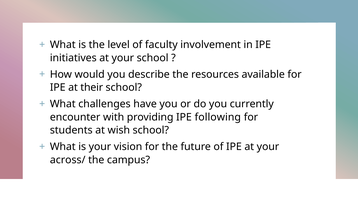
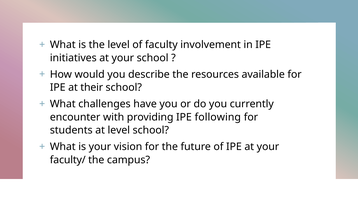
at wish: wish -> level (119, 130)
across/: across/ -> faculty/ (68, 160)
